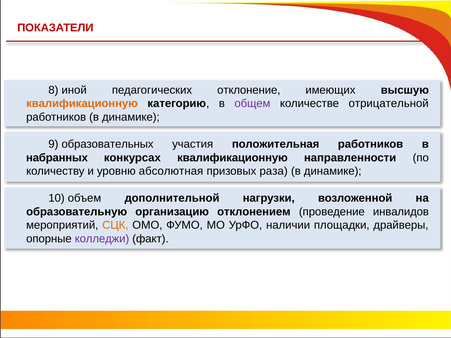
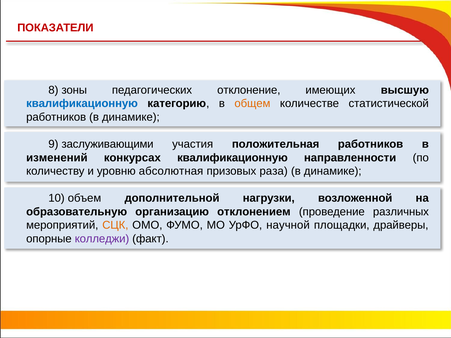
иной: иной -> зоны (74, 90)
квалификационную colour: orange -> blue (82, 104)
общем colour: purple -> orange (252, 104)
отрицательной: отрицательной -> статистической (389, 104)
образовательных: образовательных -> заслуживающими (108, 144)
набранных: набранных -> изменений (57, 158)
инвалидов: инвалидов -> различных (401, 212)
наличии: наличии -> научной (288, 225)
